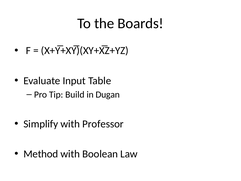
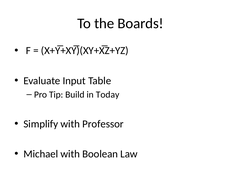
Dugan: Dugan -> Today (108, 94)
Method: Method -> Michael (41, 154)
